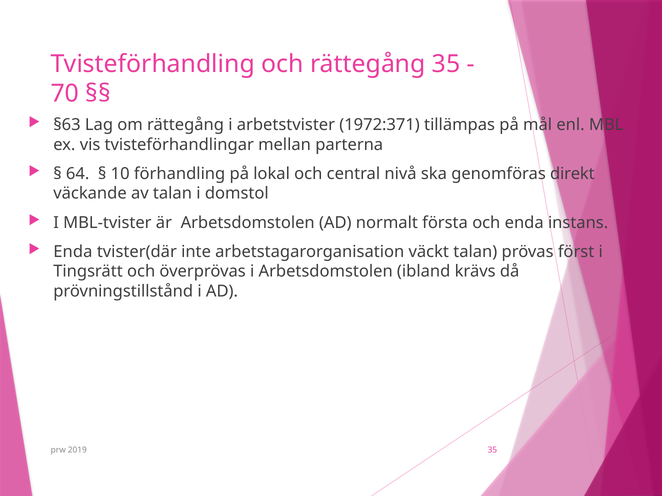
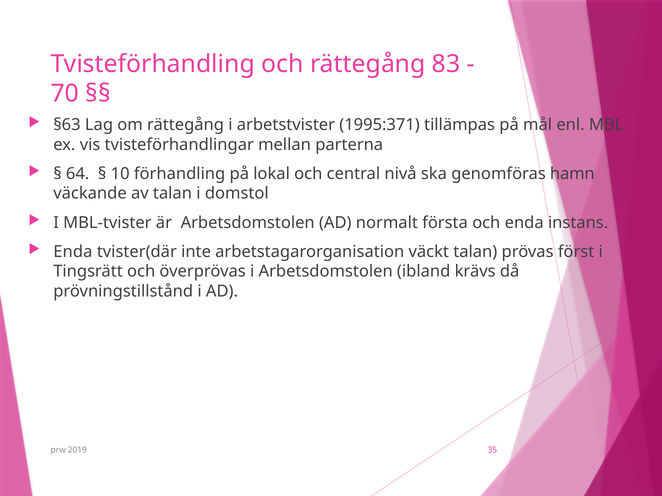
rättegång 35: 35 -> 83 (446, 64)
1972:371: 1972:371 -> 1995:371 (380, 125)
direkt: direkt -> hamn (572, 174)
